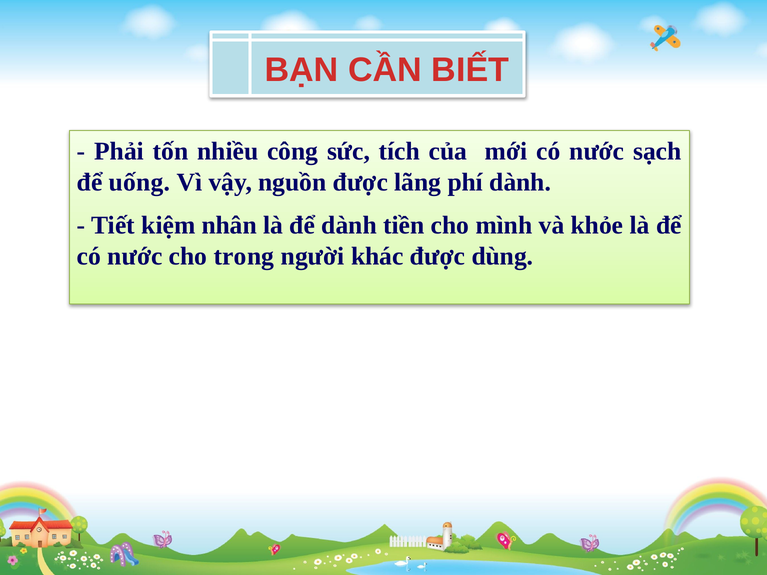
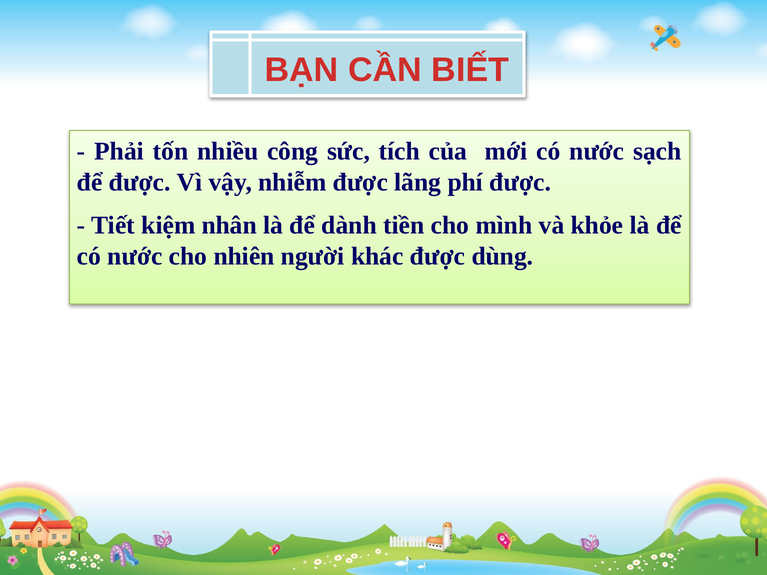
để uống: uống -> được (140, 182)
nguồn: nguồn -> nhiễm (292, 182)
phí dành: dành -> được (520, 182)
trong: trong -> nhiên (244, 256)
